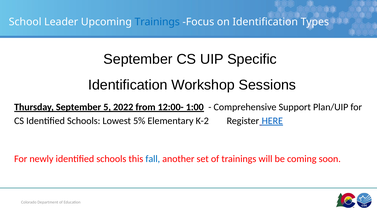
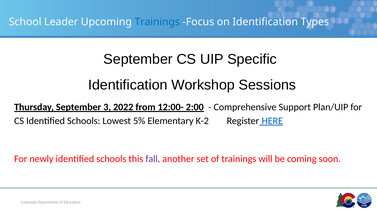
5: 5 -> 3 (107, 107)
1:00: 1:00 -> 2:00 (195, 107)
fall colour: blue -> purple (153, 159)
